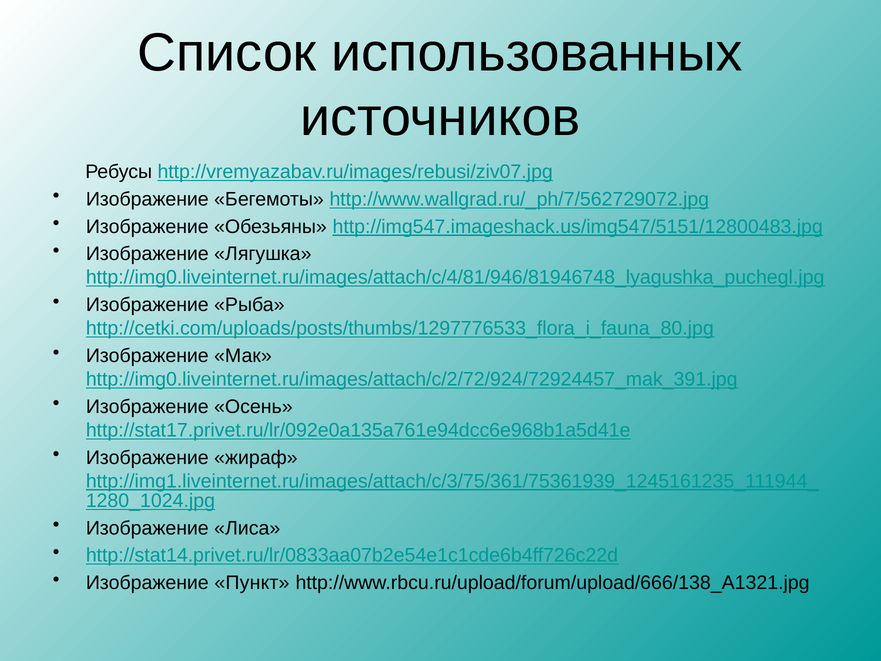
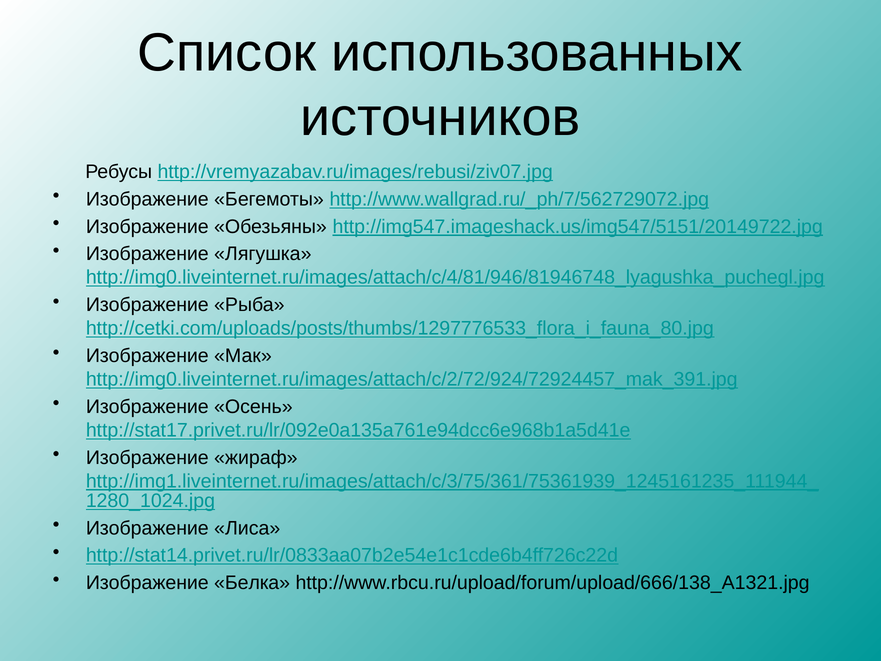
http://img547.imageshack.us/img547/5151/12800483.jpg: http://img547.imageshack.us/img547/5151/12800483.jpg -> http://img547.imageshack.us/img547/5151/20149722.jpg (578, 226)
Пункт: Пункт -> Белка (252, 583)
